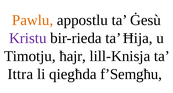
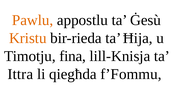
Kristu colour: purple -> orange (28, 38)
ħajr: ħajr -> fina (73, 56)
f’Semgħu: f’Semgħu -> f’Fommu (131, 74)
